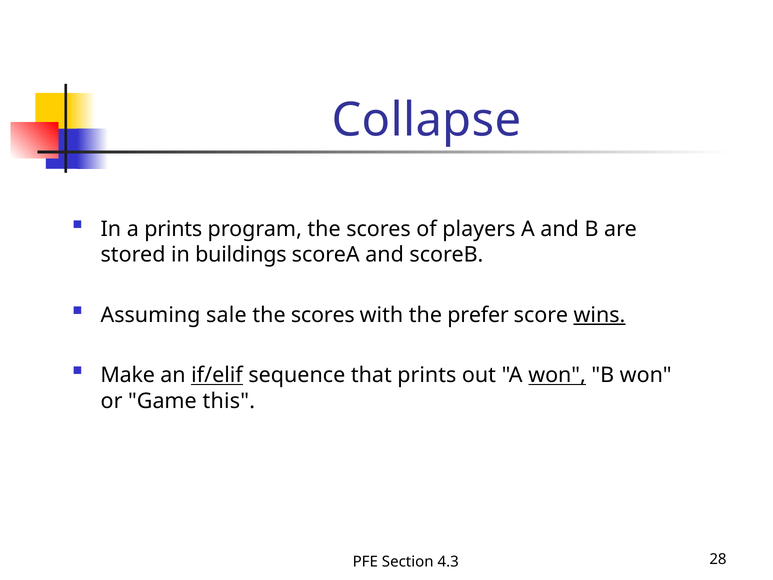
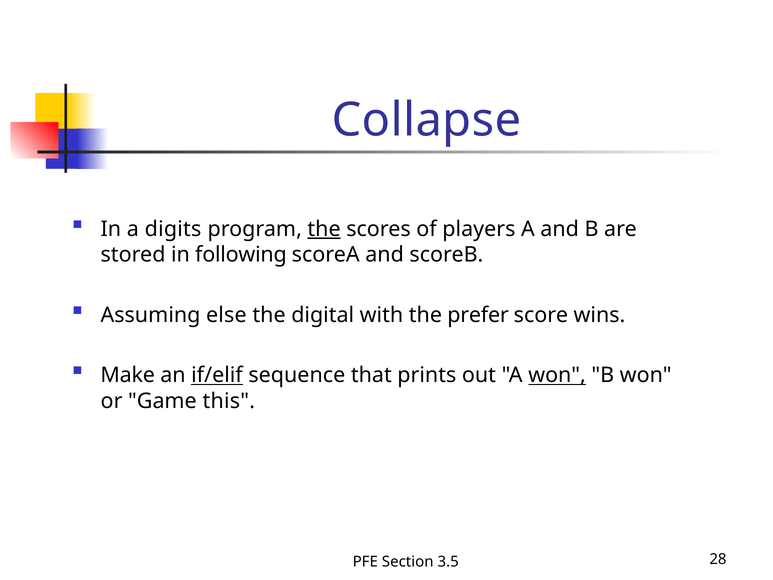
a prints: prints -> digits (173, 229)
the underline: none -> present (324, 229)
buildings: buildings -> following (241, 255)
sale: sale -> else (226, 315)
scores: scores -> digital (323, 315)
wins underline: present -> none (599, 315)
4.3: 4.3 -> 3.5 (448, 561)
